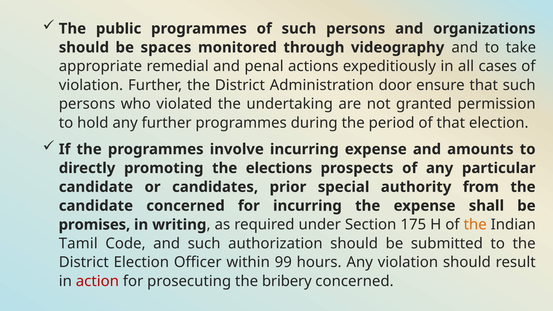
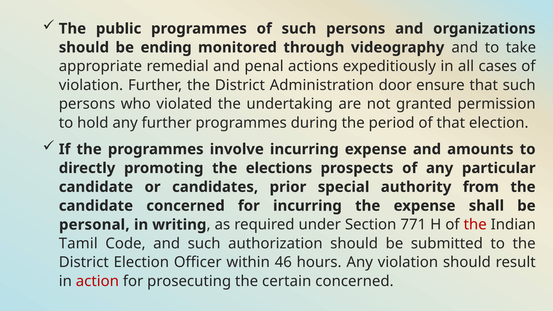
spaces: spaces -> ending (166, 47)
promises: promises -> personal (94, 225)
175: 175 -> 771 (413, 225)
the colour: orange -> red (475, 225)
99: 99 -> 46 (283, 262)
bribery: bribery -> certain (287, 281)
